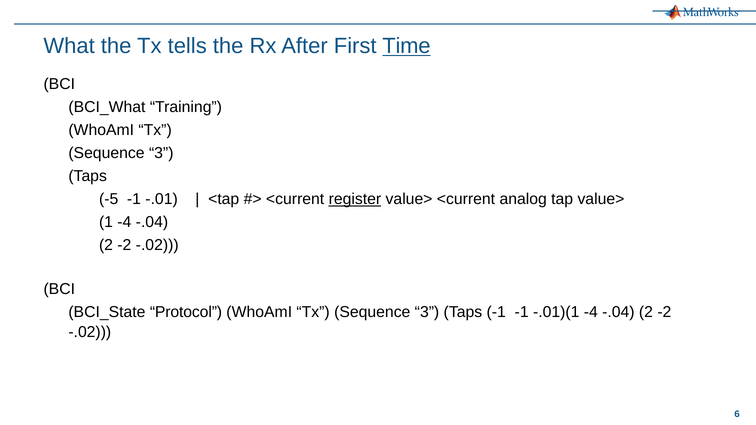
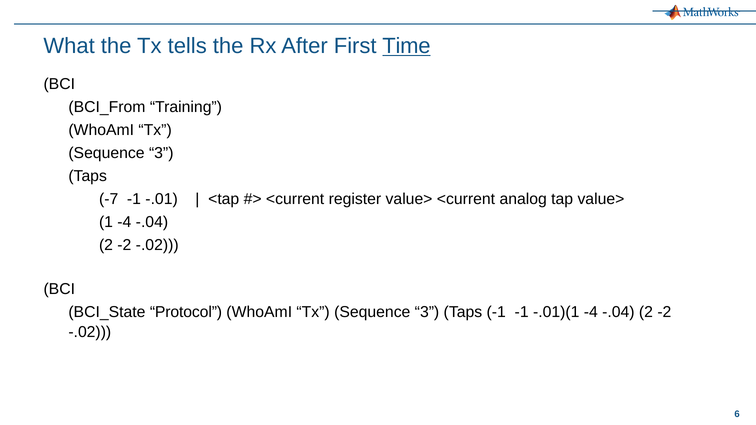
BCI_What: BCI_What -> BCI_From (107, 107)
-5: -5 -> -7 (109, 199)
register underline: present -> none (355, 199)
